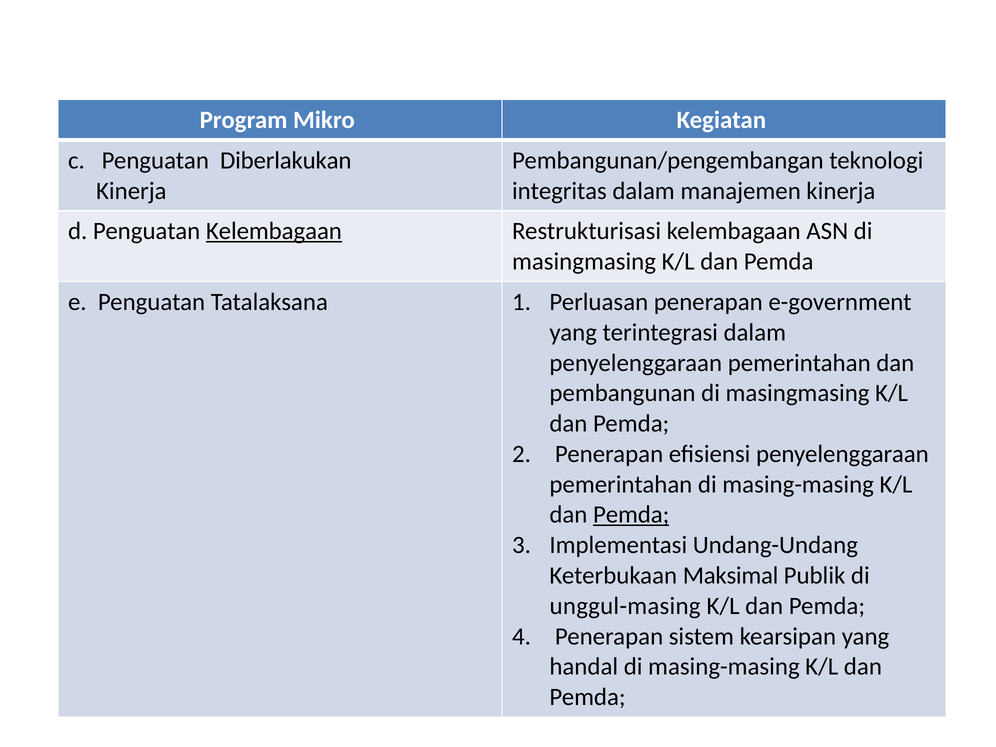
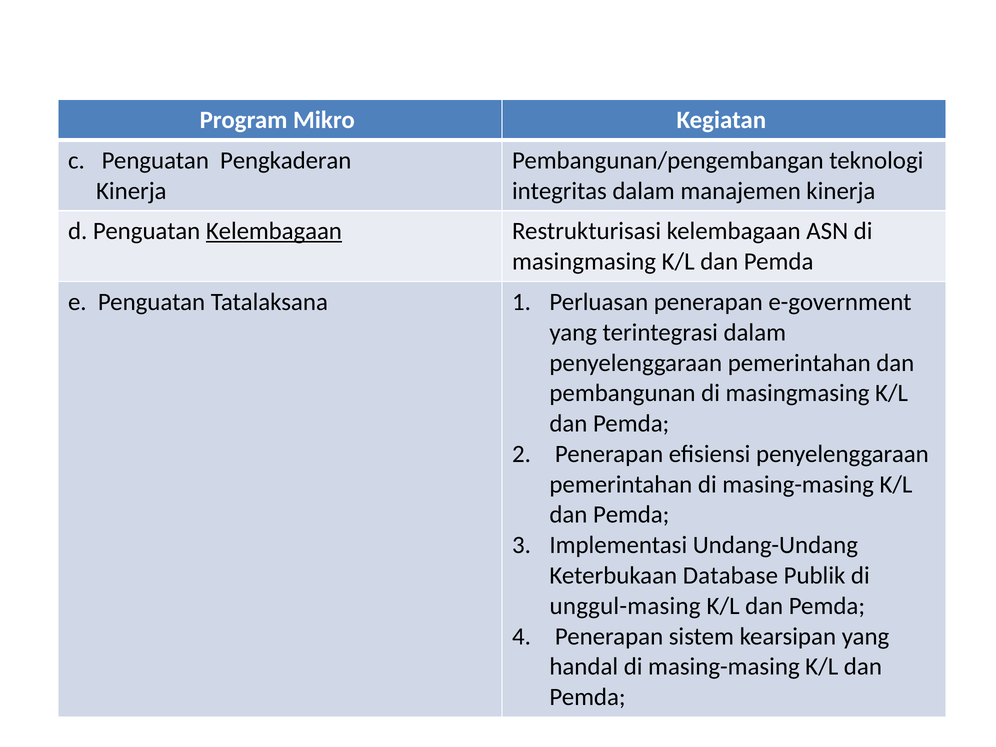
Diberlakukan: Diberlakukan -> Pengkaderan (286, 160)
Pemda underline: present -> none (631, 515)
Maksimal: Maksimal -> Database (730, 576)
